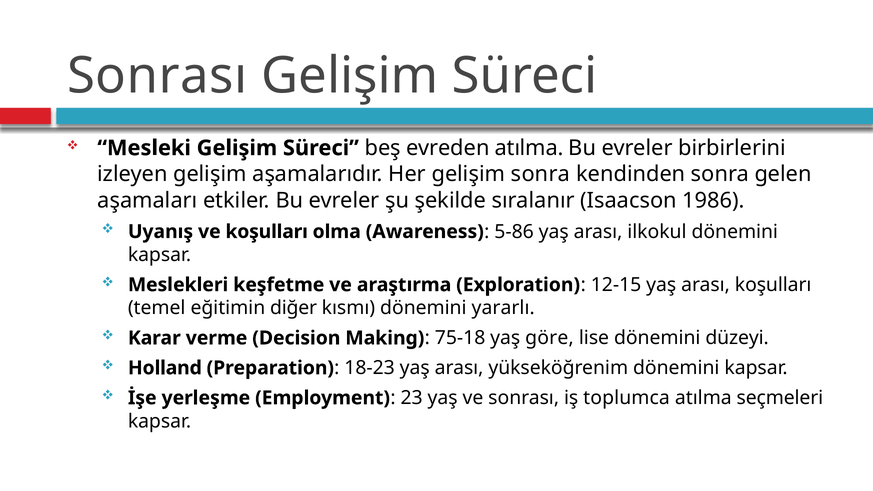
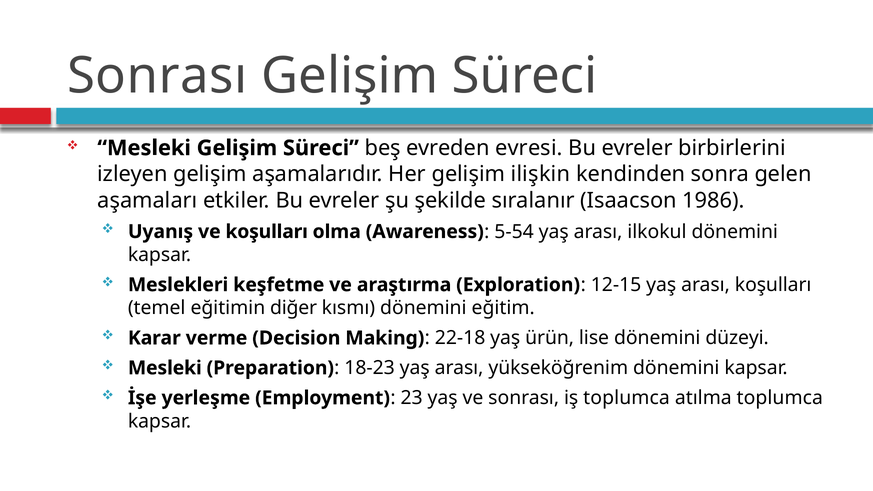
evreden atılma: atılma -> evresi (529, 148)
gelişim sonra: sonra -> ilişkin (541, 174)
5-86: 5-86 -> 5-54 (514, 232)
yararlı: yararlı -> eğitim (503, 308)
75-18: 75-18 -> 22-18 (460, 338)
göre: göre -> ürün (550, 338)
Holland: Holland -> Mesleki (165, 368)
atılma seçmeleri: seçmeleri -> toplumca (780, 398)
